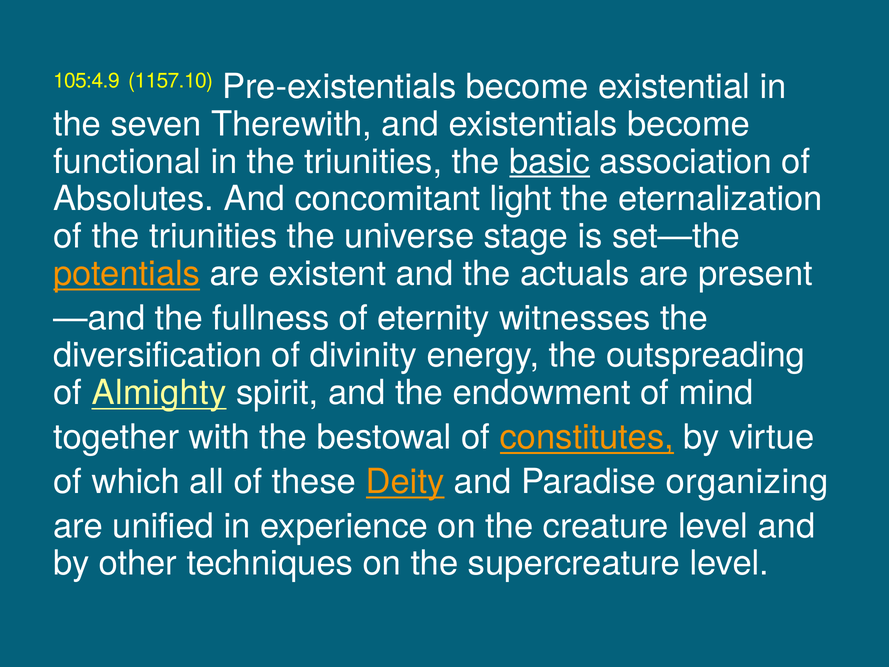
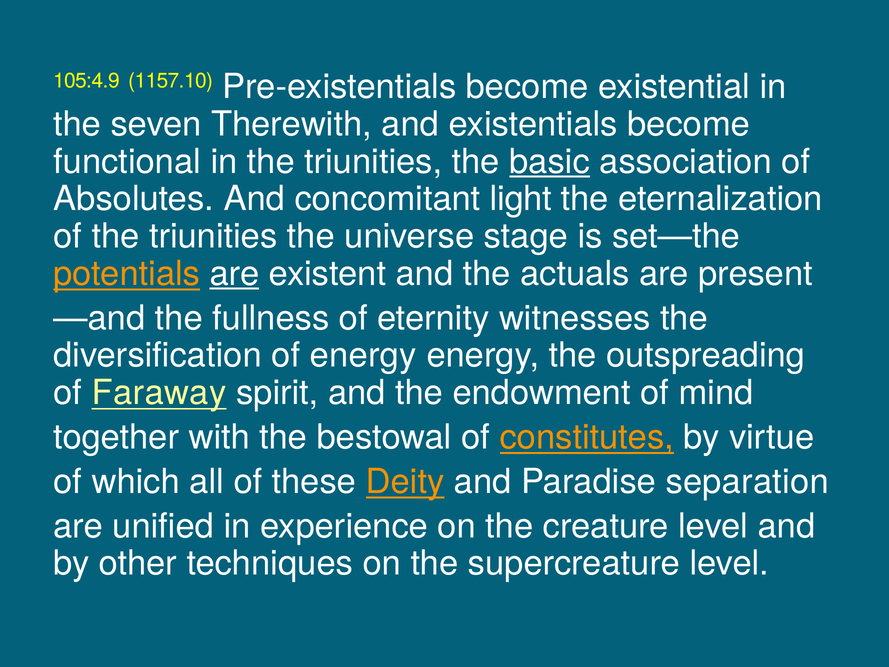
are underline: none -> present (234, 274)
of divinity: divinity -> energy (363, 355)
Almighty: Almighty -> Faraway (159, 393)
organizing: organizing -> separation (747, 482)
